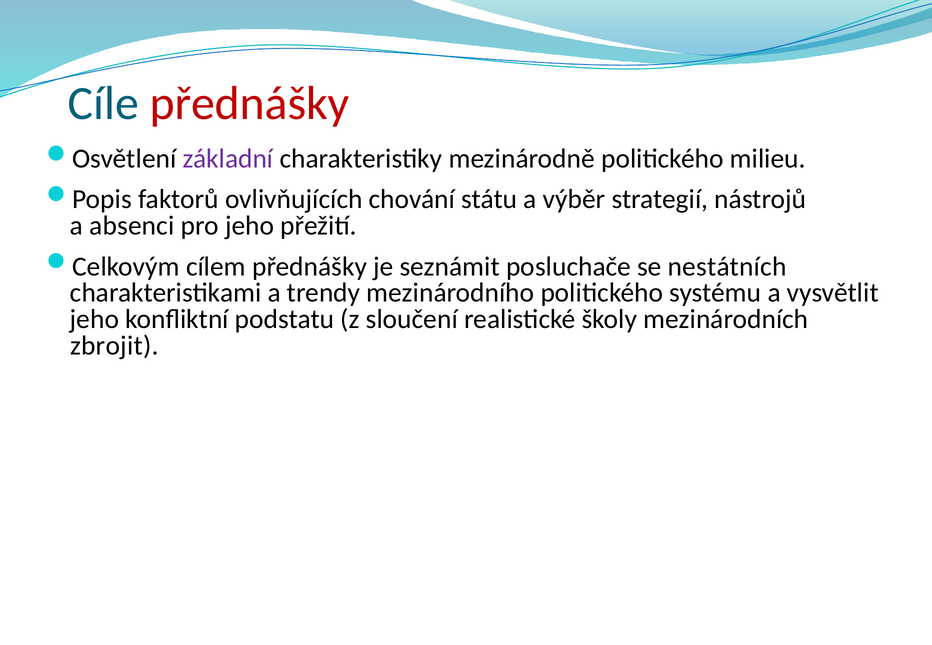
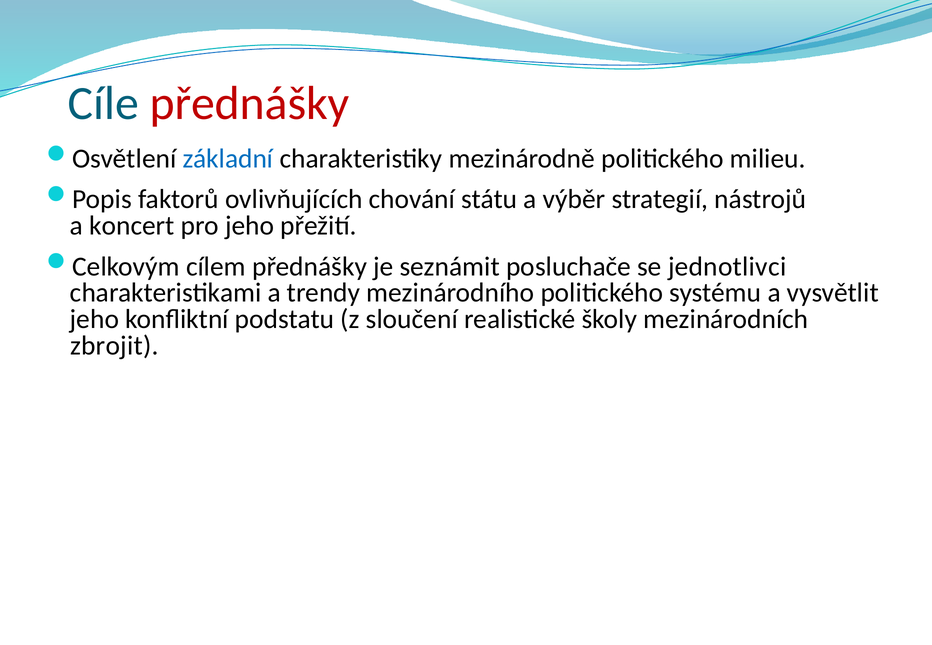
základní colour: purple -> blue (228, 159)
absenci: absenci -> koncert (132, 226)
nestátních: nestátních -> jednotlivci (727, 267)
